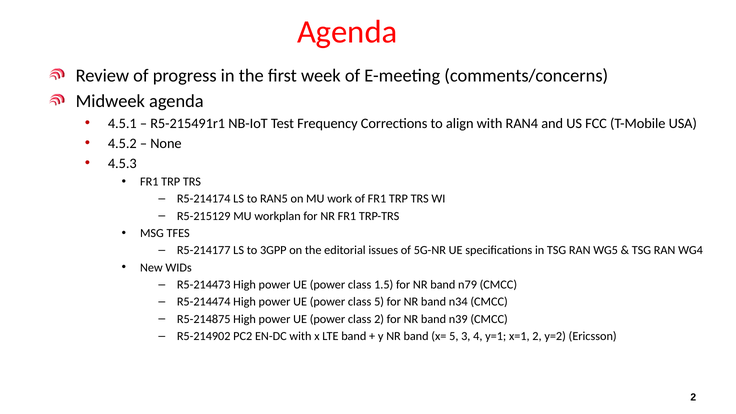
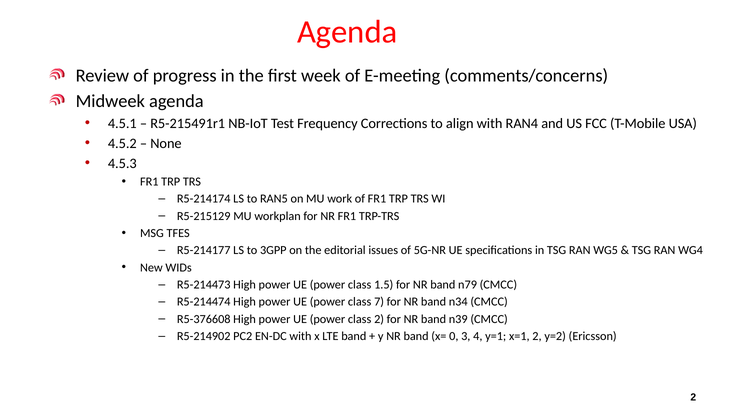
class 5: 5 -> 7 (379, 302)
R5-214875: R5-214875 -> R5-376608 (204, 319)
x= 5: 5 -> 0 (454, 336)
